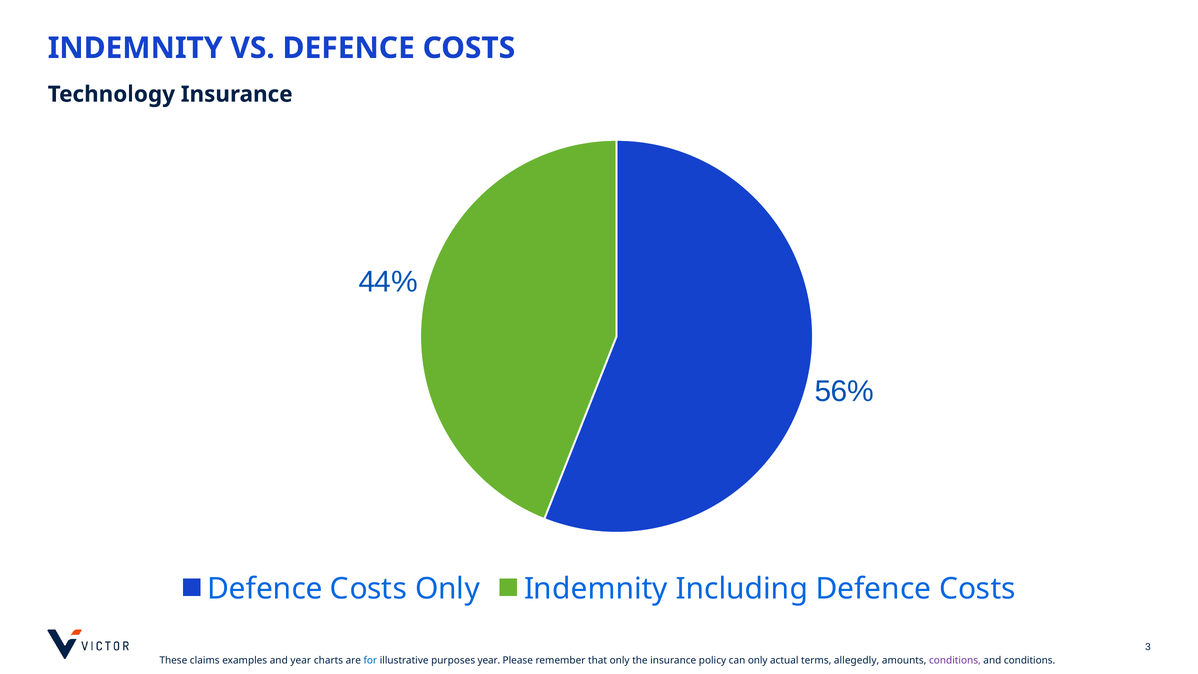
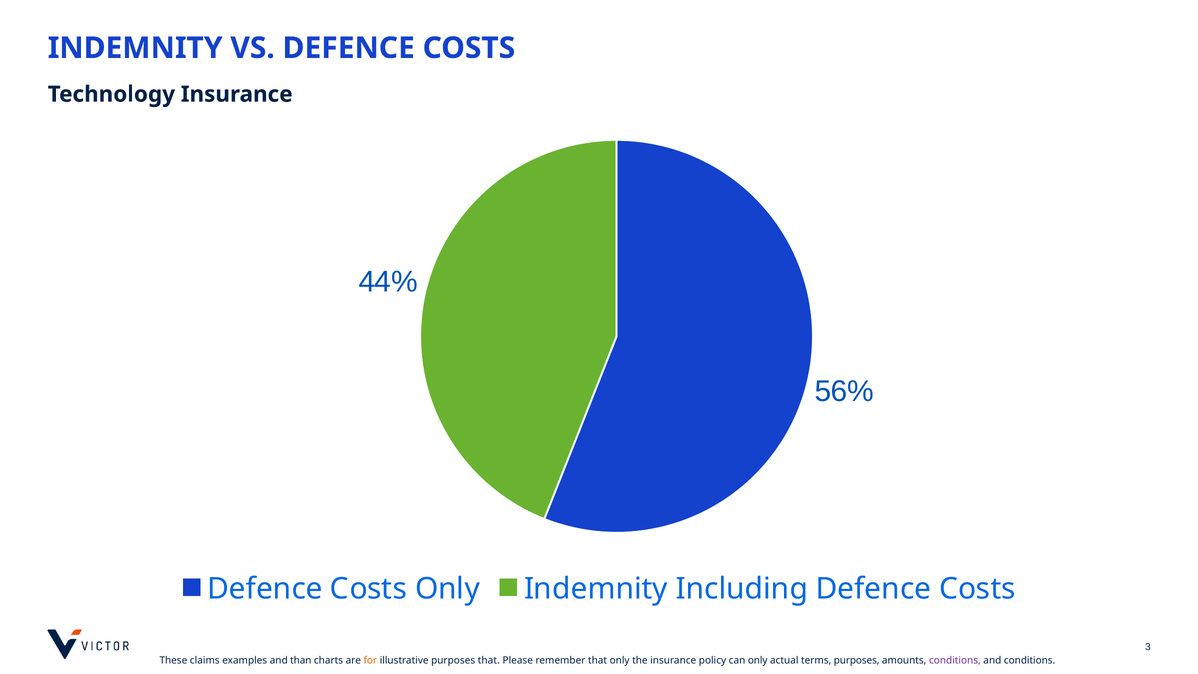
and year: year -> than (301, 660)
for colour: blue -> orange (370, 660)
purposes year: year -> that (489, 660)
terms allegedly: allegedly -> purposes (857, 660)
